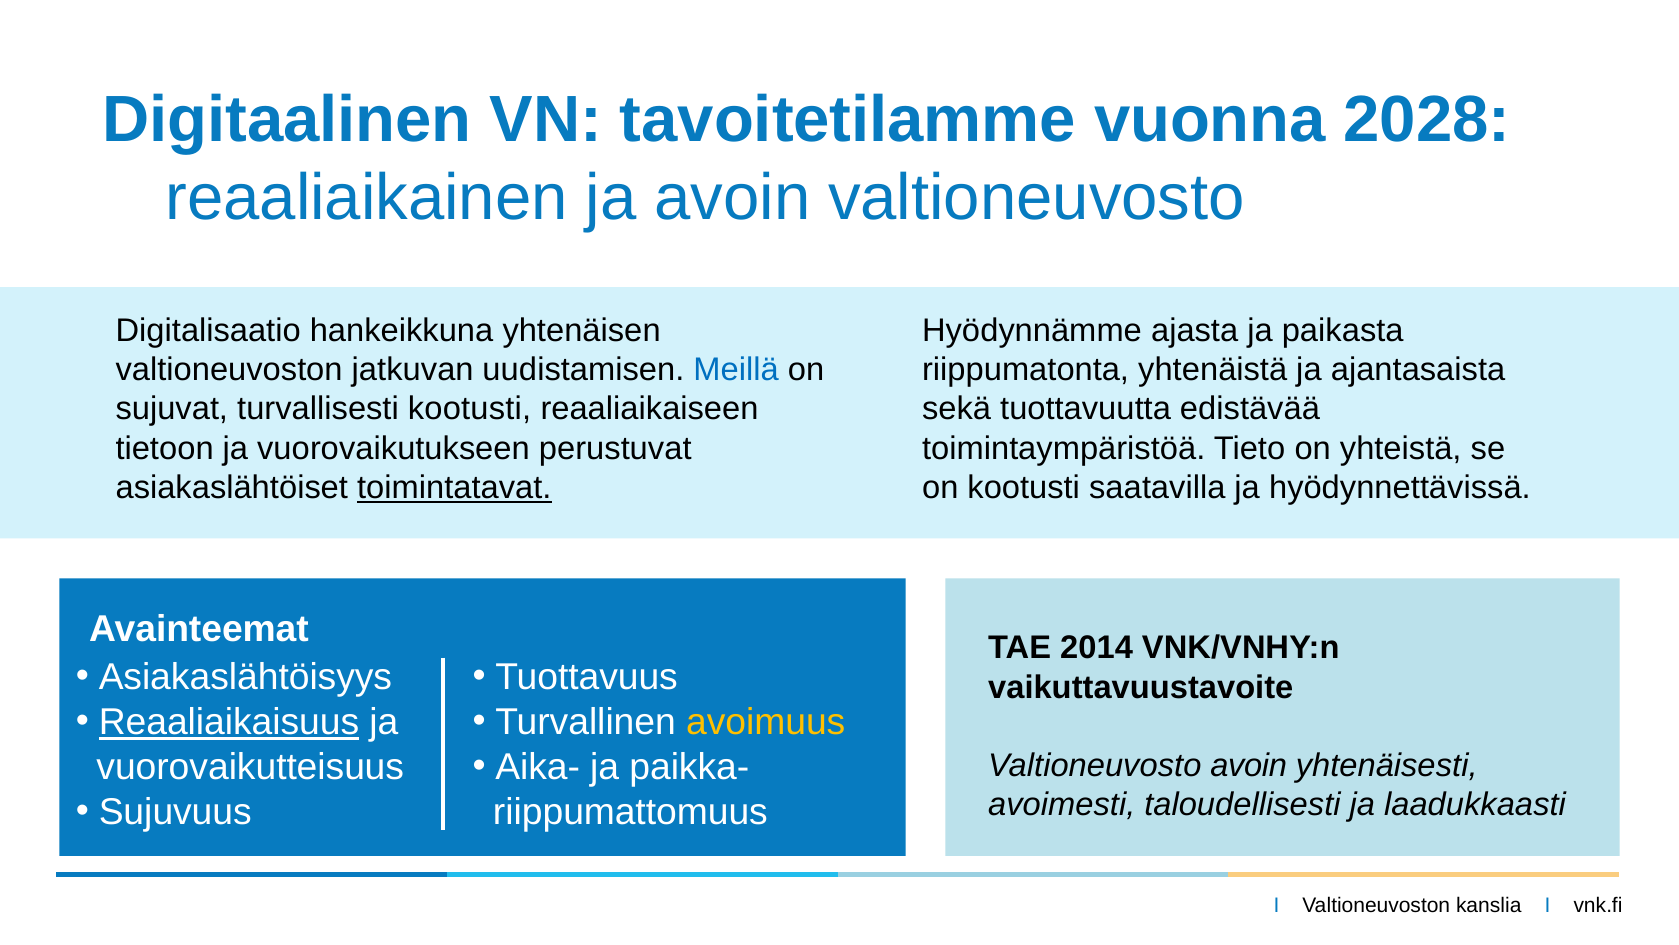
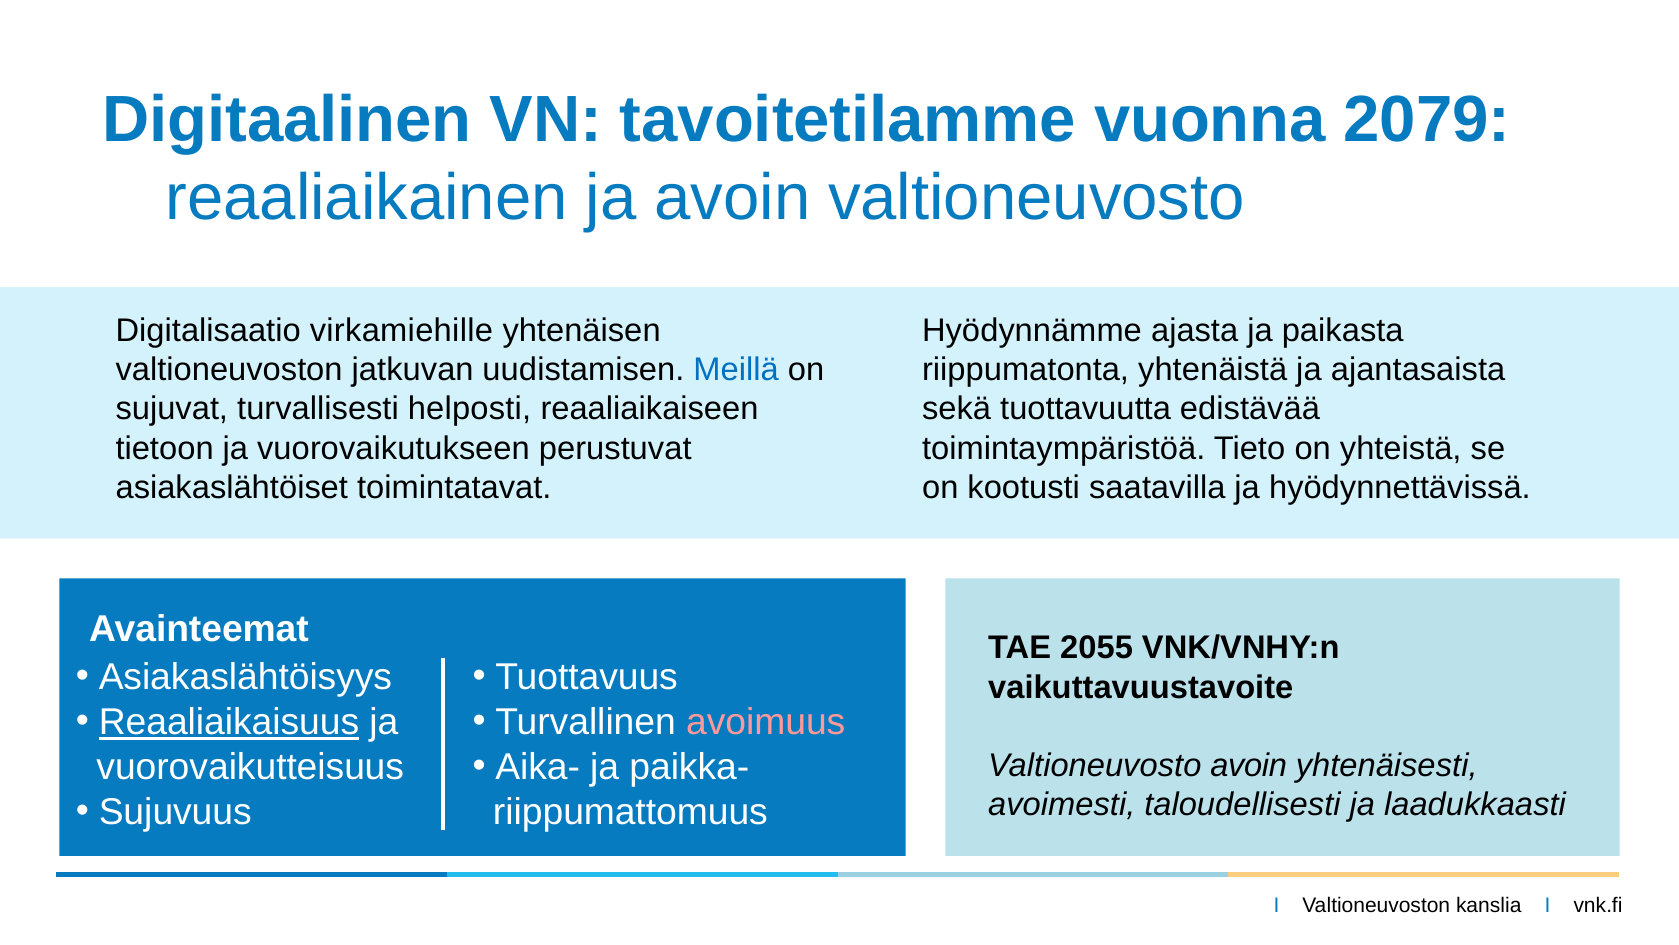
2028: 2028 -> 2079 (1427, 120)
hankeikkuna: hankeikkuna -> virkamiehille (401, 330)
turvallisesti kootusti: kootusti -> helposti (470, 409)
toimintatavat underline: present -> none (454, 487)
2014: 2014 -> 2055 (1097, 648)
avoimuus colour: yellow -> pink (766, 722)
